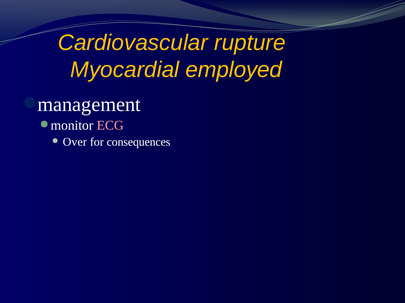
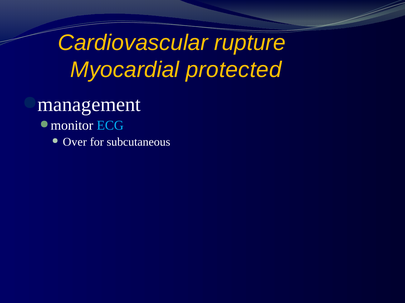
employed: employed -> protected (234, 70)
ECG colour: pink -> light blue (110, 126)
consequences: consequences -> subcutaneous (138, 142)
